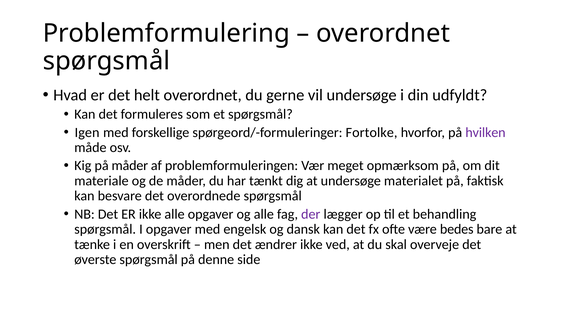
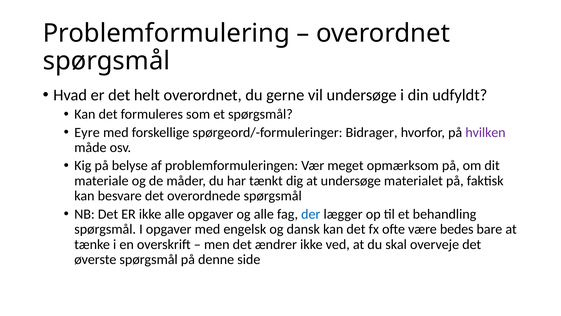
Igen: Igen -> Eyre (87, 132)
Fortolke: Fortolke -> Bidrager (372, 132)
på måder: måder -> belyse (130, 165)
der colour: purple -> blue (311, 214)
